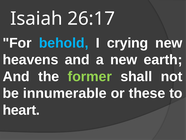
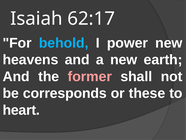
26:17: 26:17 -> 62:17 (91, 19)
crying: crying -> power (127, 43)
former colour: light green -> pink (90, 76)
innumerable: innumerable -> corresponds (65, 93)
